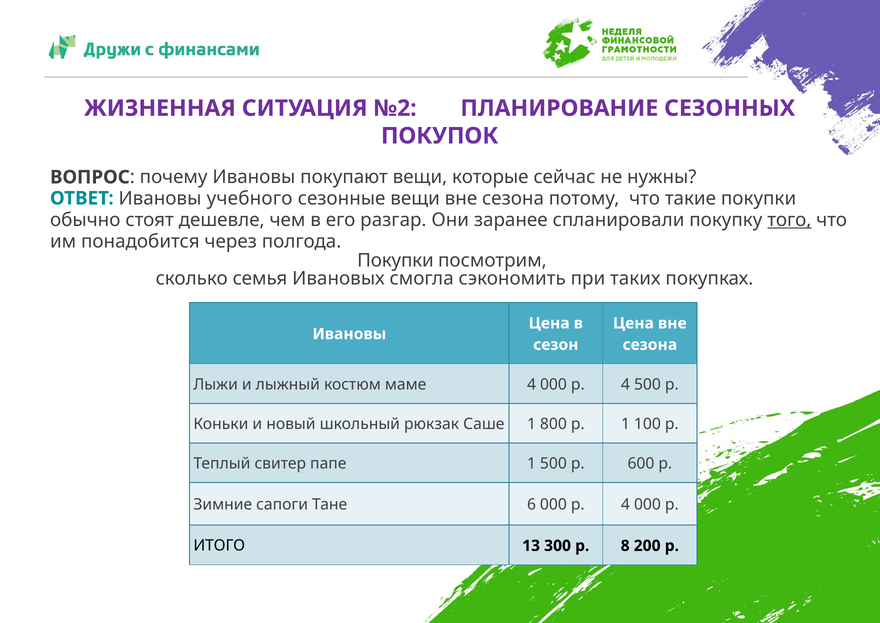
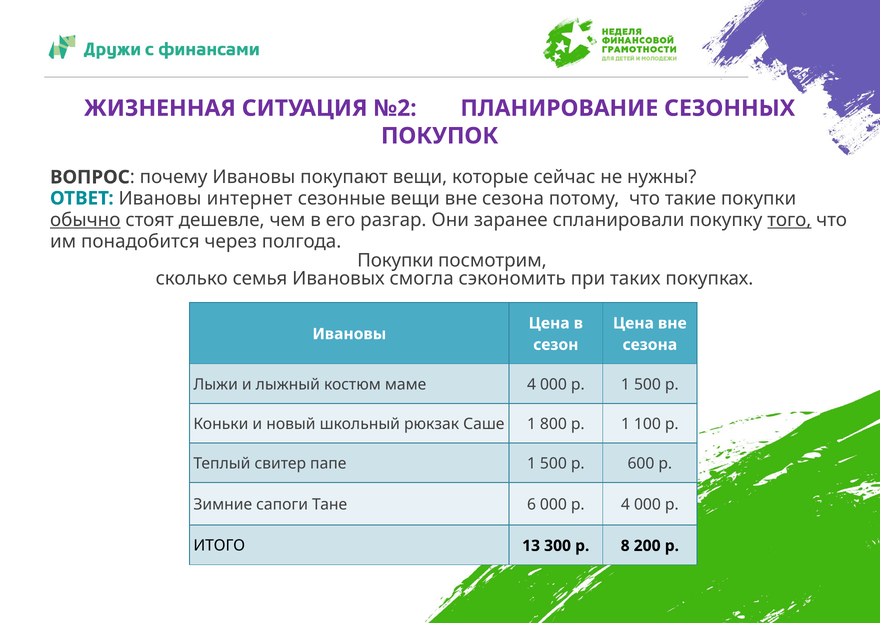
учебного: учебного -> интернет (250, 198)
обычно underline: none -> present (85, 220)
4 000 р 4: 4 -> 1 (625, 384)
